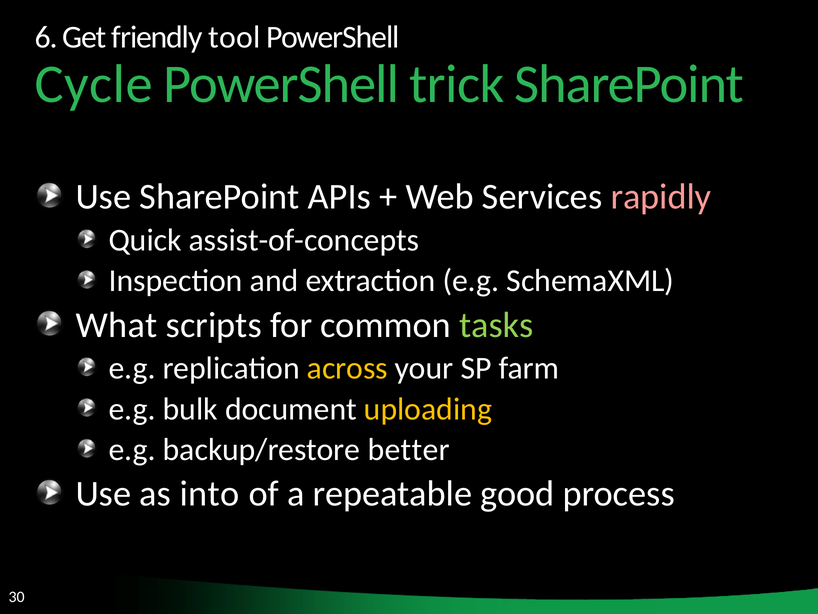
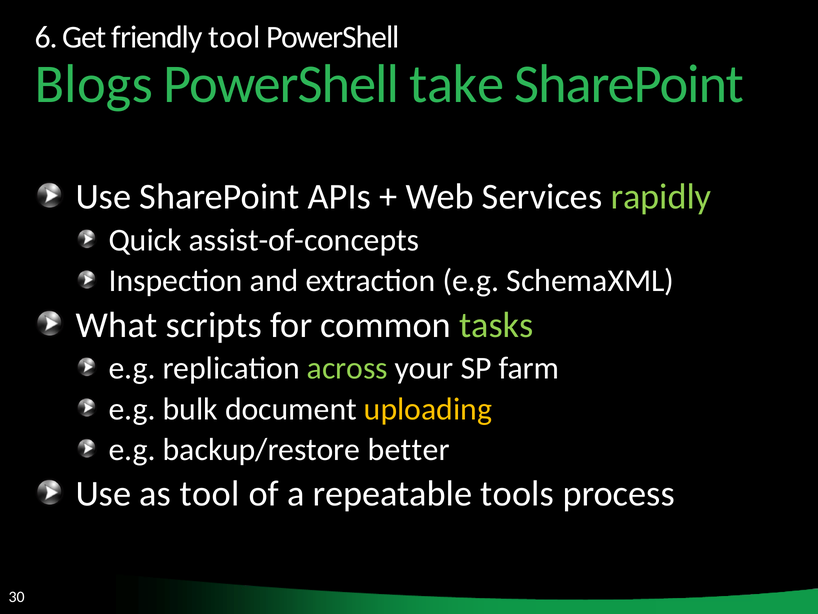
Cycle: Cycle -> Blogs (94, 84)
trick: trick -> take (457, 84)
rapidly colour: pink -> light green (661, 197)
across colour: yellow -> light green (347, 368)
as into: into -> tool (210, 494)
good: good -> tools (517, 494)
